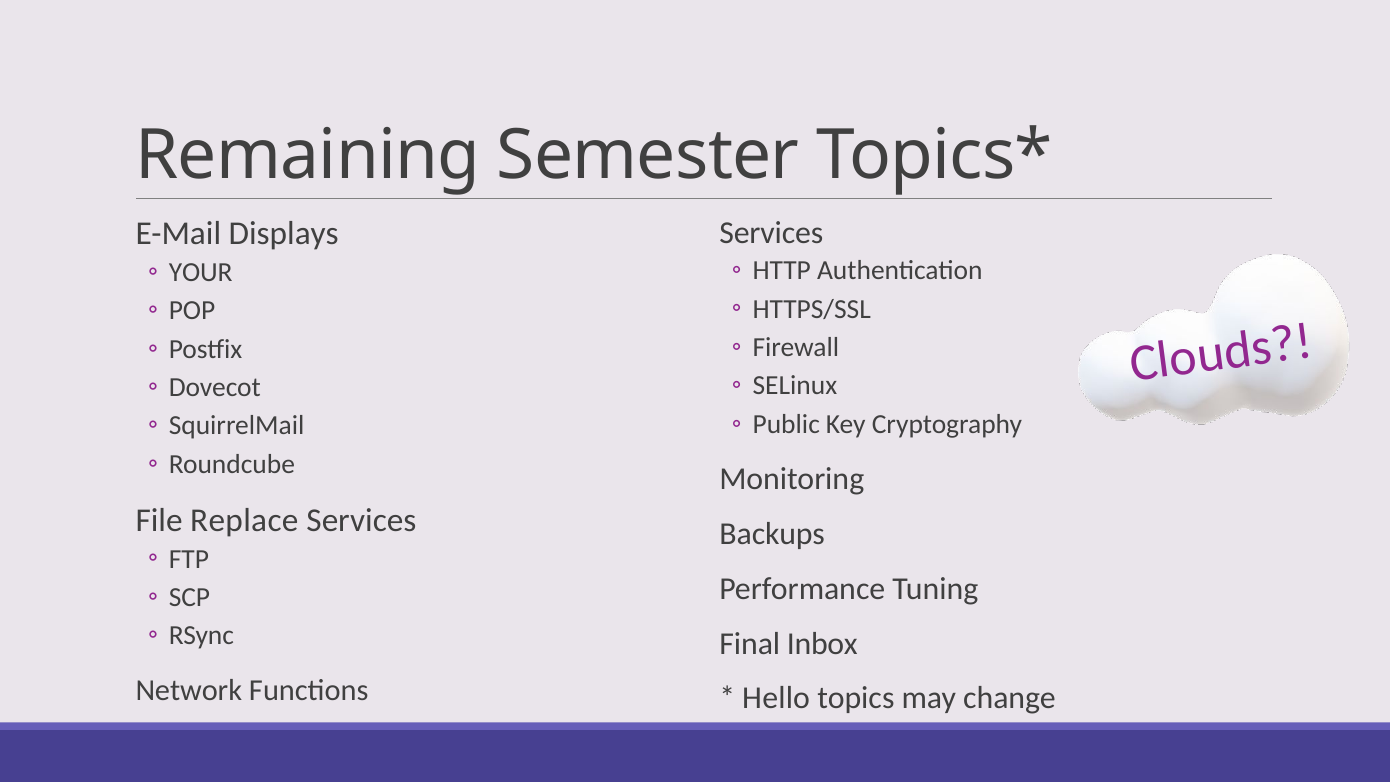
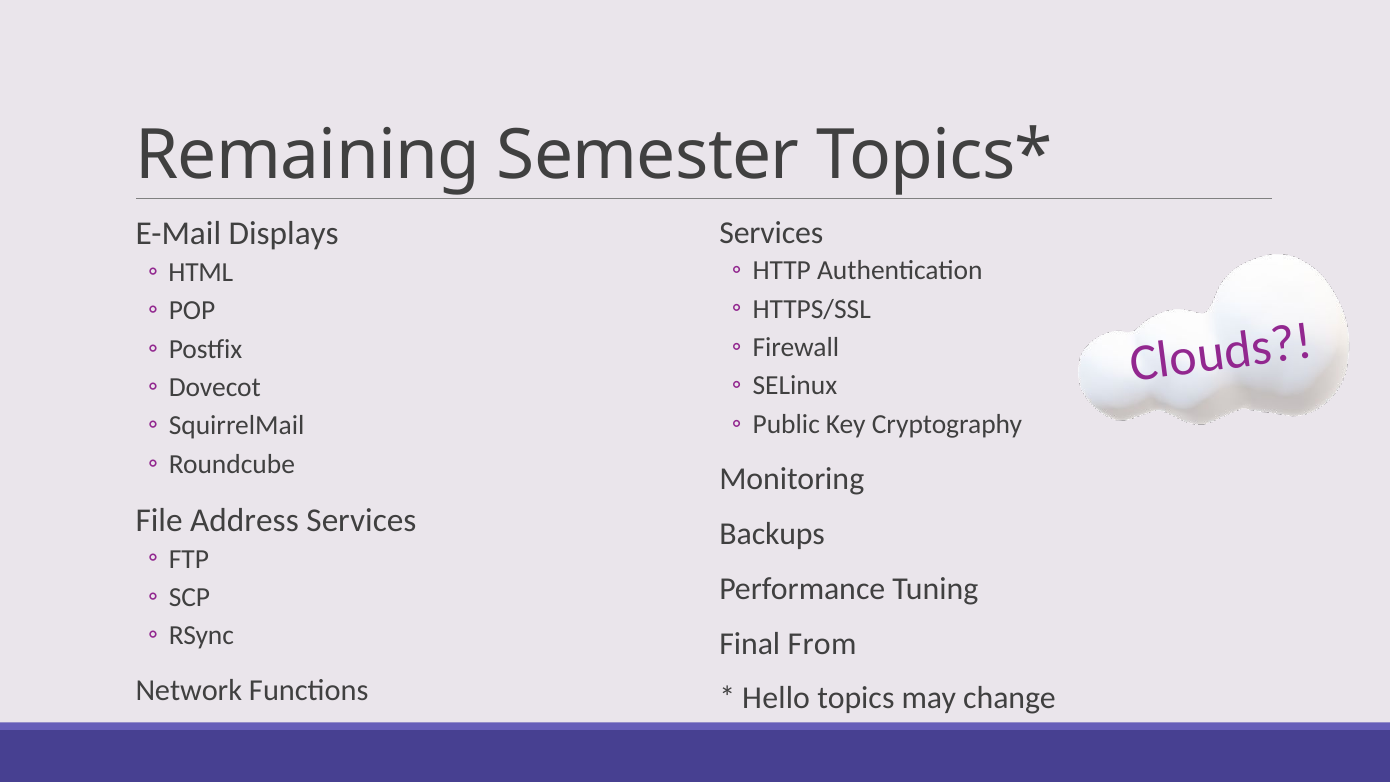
YOUR: YOUR -> HTML (201, 272)
Replace: Replace -> Address (244, 520)
Inbox: Inbox -> From (822, 643)
